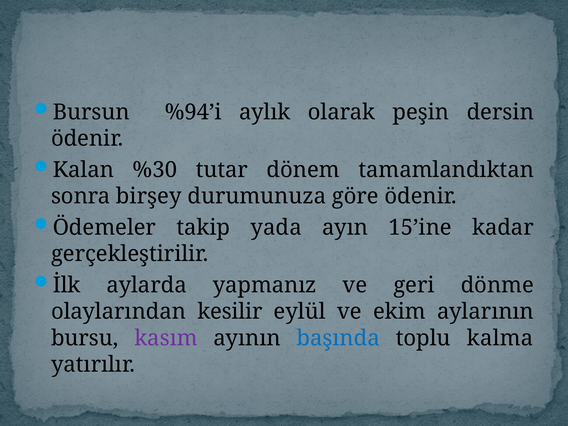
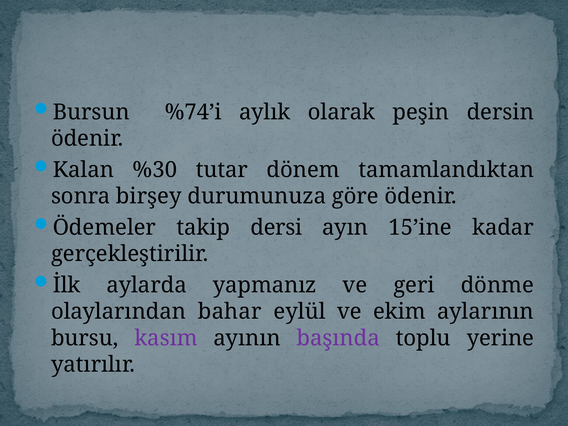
%94’i: %94’i -> %74’i (193, 112)
yada: yada -> dersi (276, 228)
kesilir: kesilir -> bahar (230, 312)
başında colour: blue -> purple (338, 338)
kalma: kalma -> yerine (500, 338)
